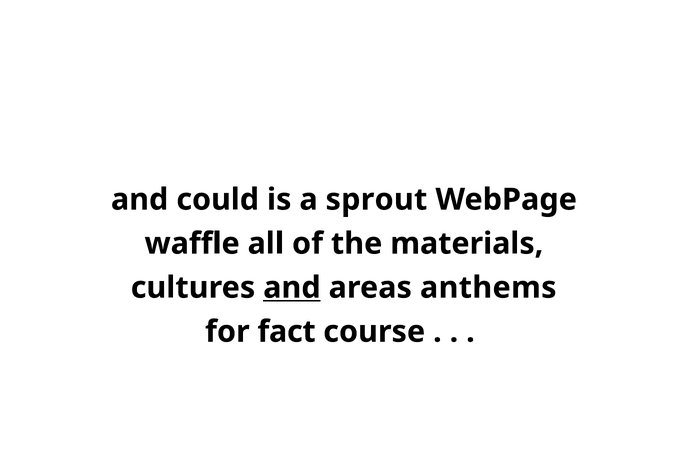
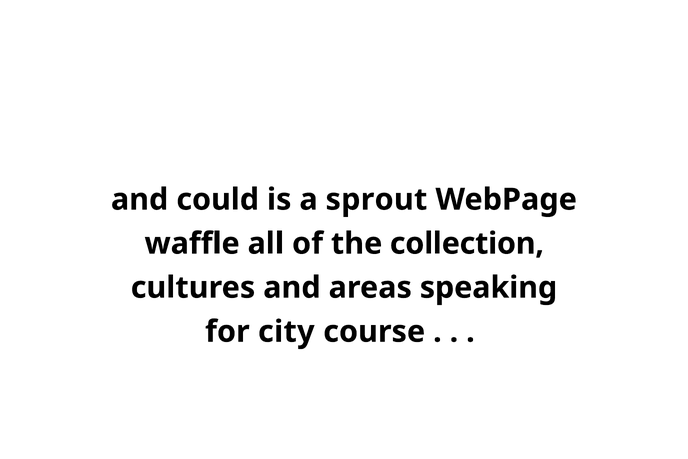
materials: materials -> collection (467, 243)
and underline: present -> none (292, 287)
anthems: anthems -> speaking (488, 287)
fact: fact -> city (286, 331)
